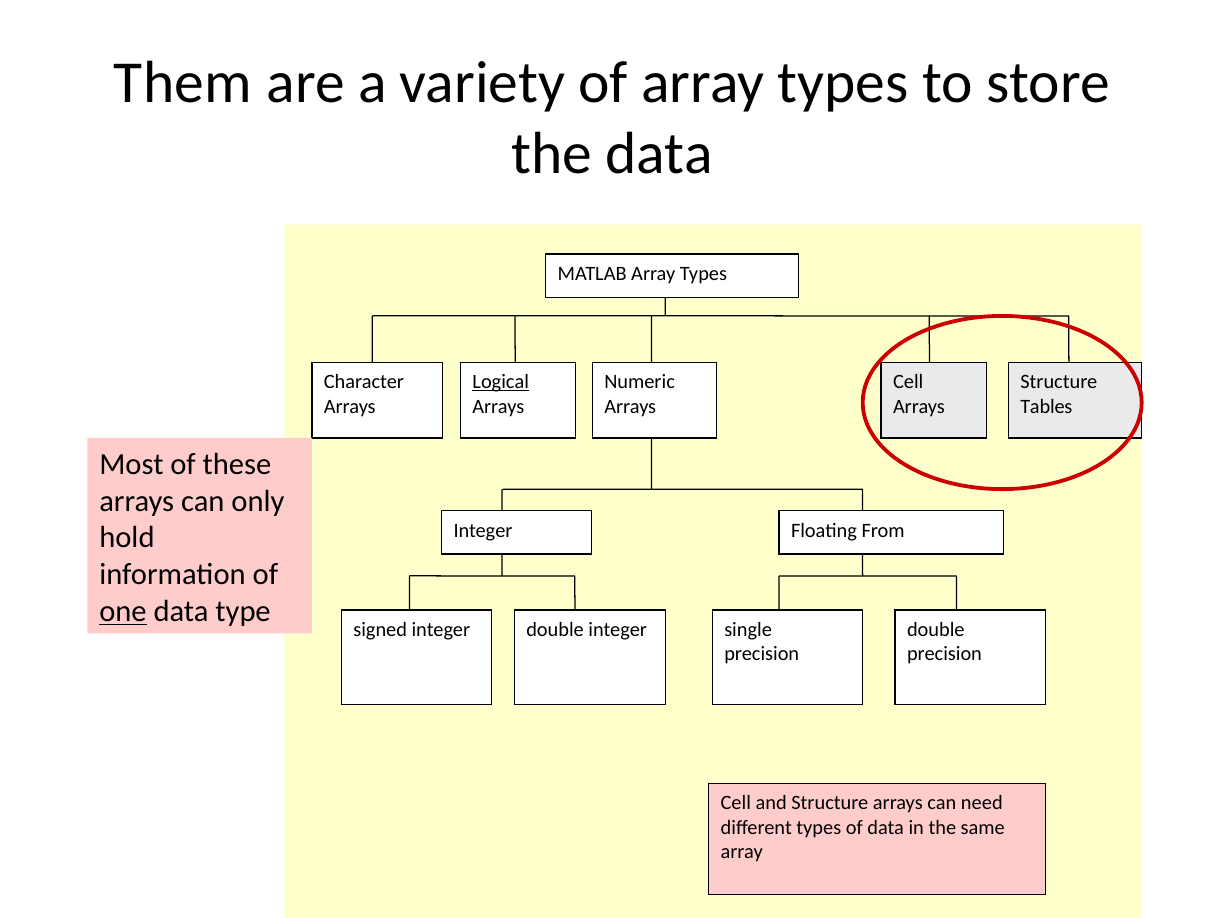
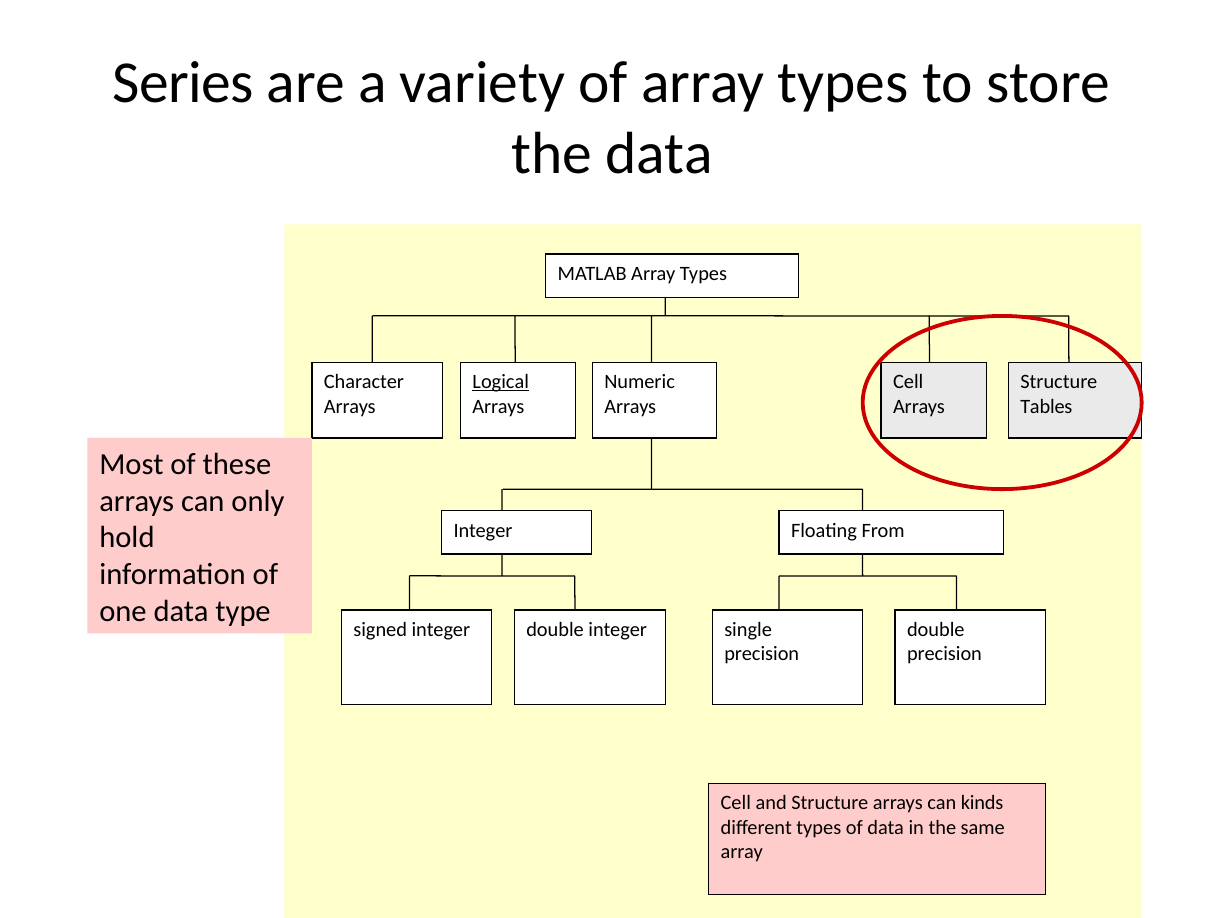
Them: Them -> Series (184, 83)
one underline: present -> none (123, 611)
need: need -> kinds (982, 803)
